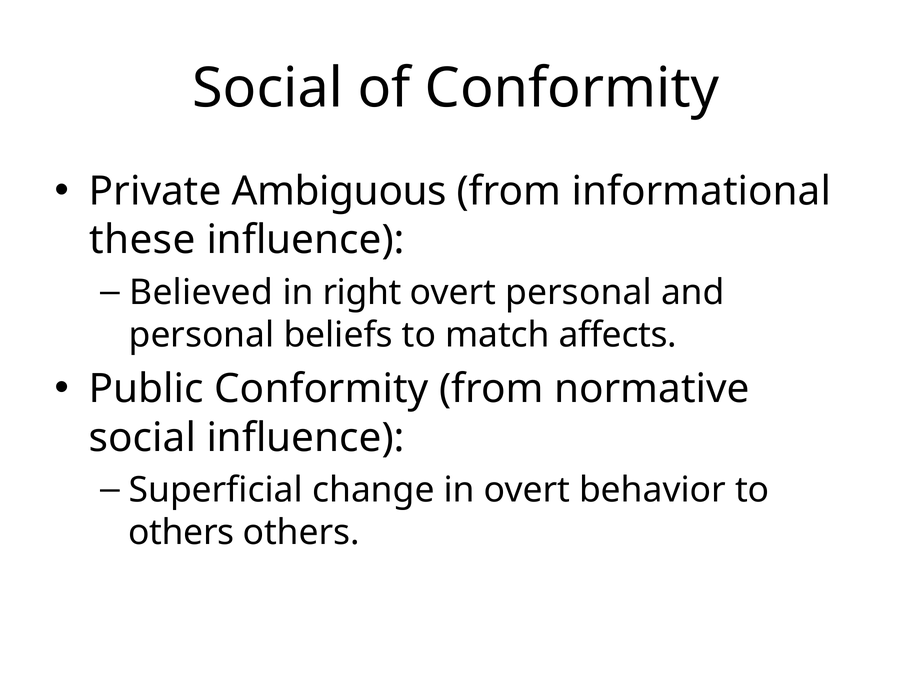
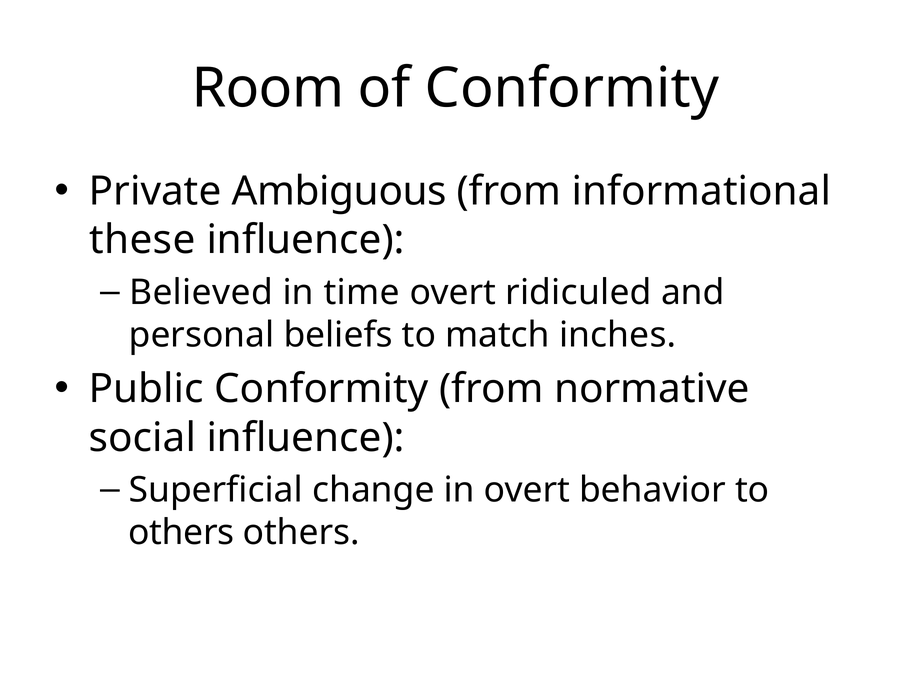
Social: Social -> Room (268, 88)
right: right -> time (362, 292)
overt personal: personal -> ridiculed (578, 292)
affects: affects -> inches (618, 335)
